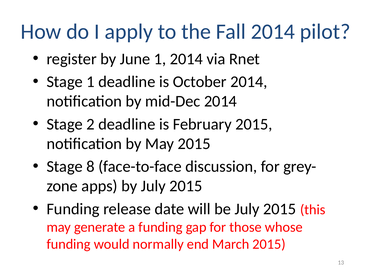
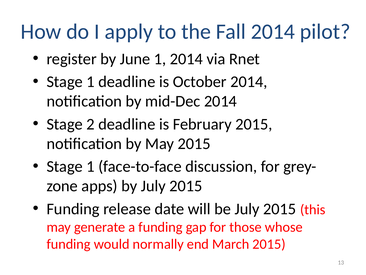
8: 8 -> 1 (90, 166)
